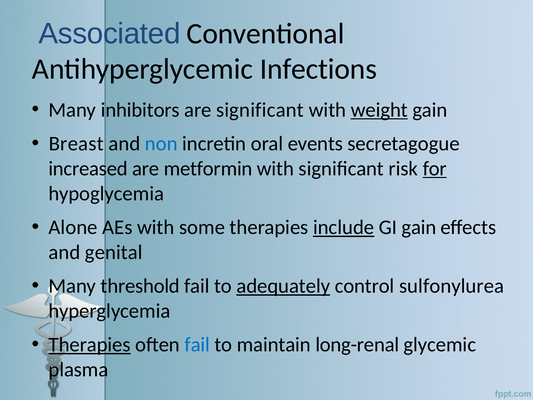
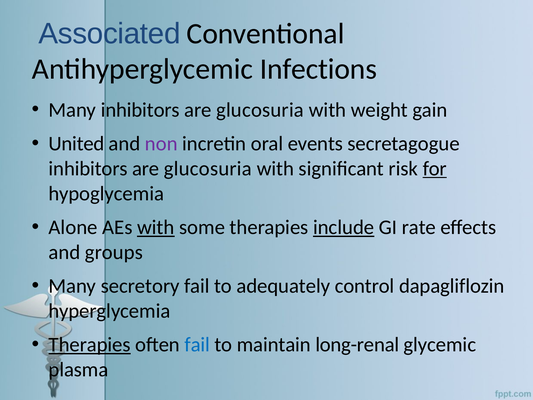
significant: significant -> glucosuria (260, 110)
weight underline: present -> none (379, 110)
Breast: Breast -> United (76, 144)
non colour: blue -> purple (161, 144)
increased: increased -> inhibitors (88, 169)
metformin: metformin -> glucosuria (208, 169)
with underline: none -> present (156, 227)
GI gain: gain -> rate (419, 227)
genital: genital -> groups (114, 252)
threshold: threshold -> secretory (140, 286)
adequately underline: present -> none (283, 286)
sulfonylurea: sulfonylurea -> dapagliflozin (452, 286)
